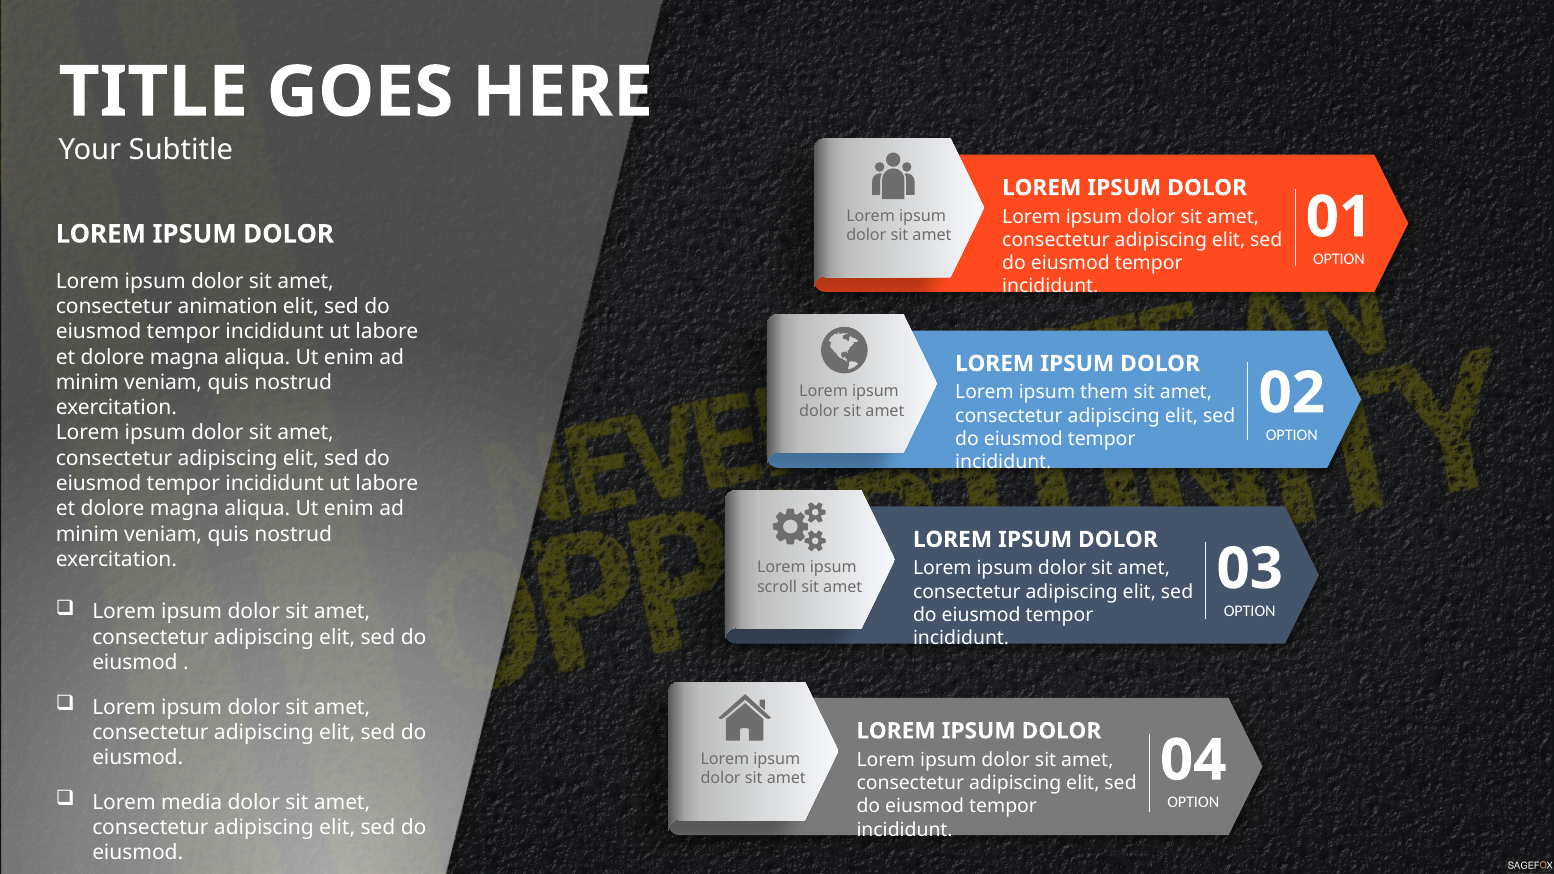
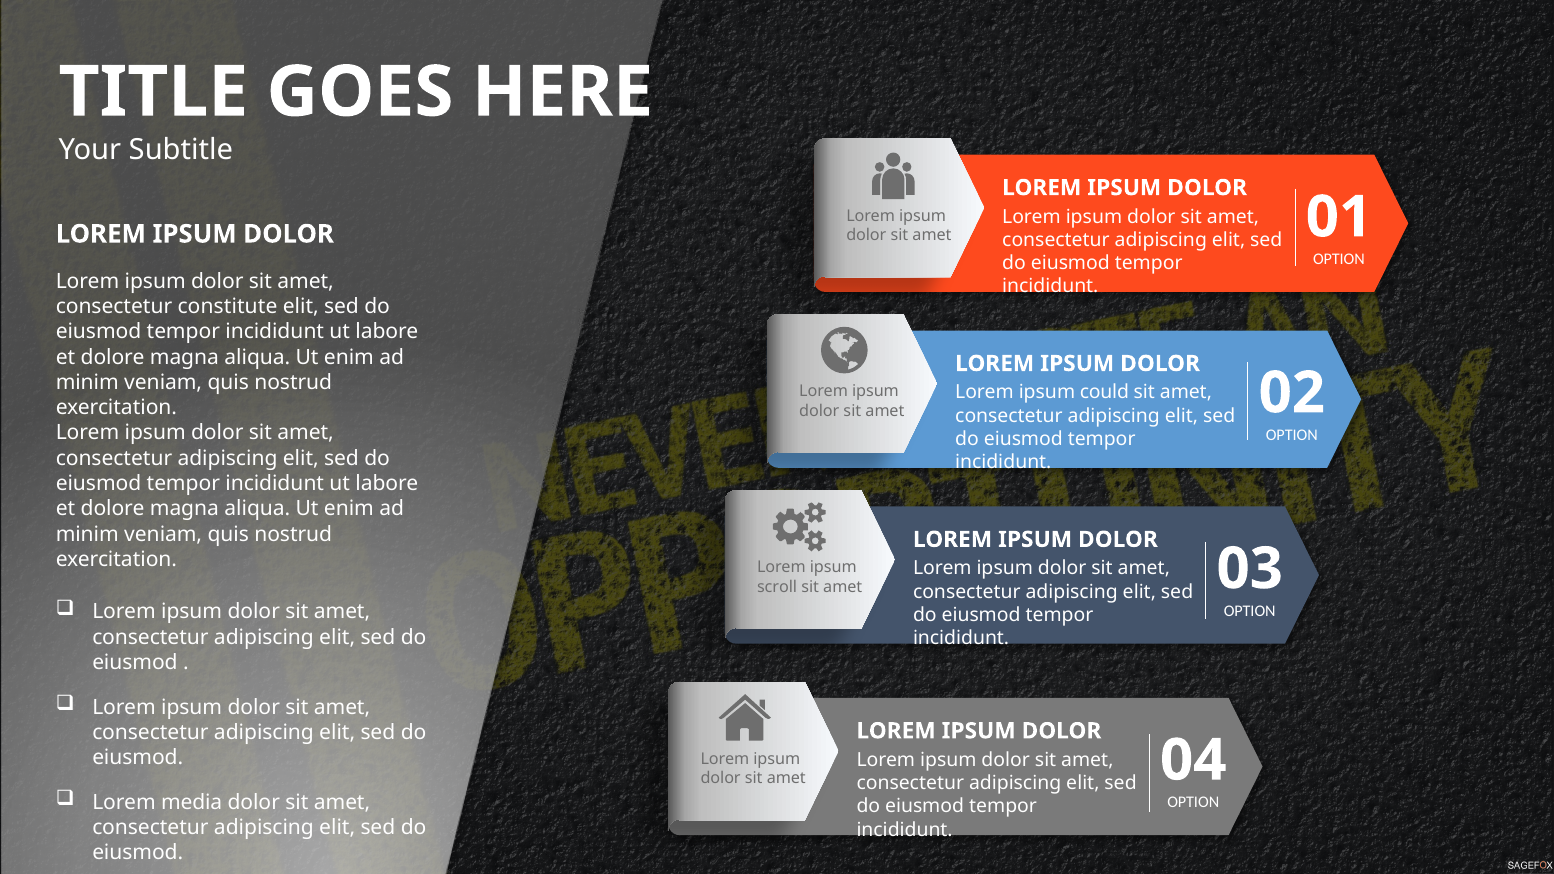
animation: animation -> constitute (227, 307)
them: them -> could (1104, 393)
